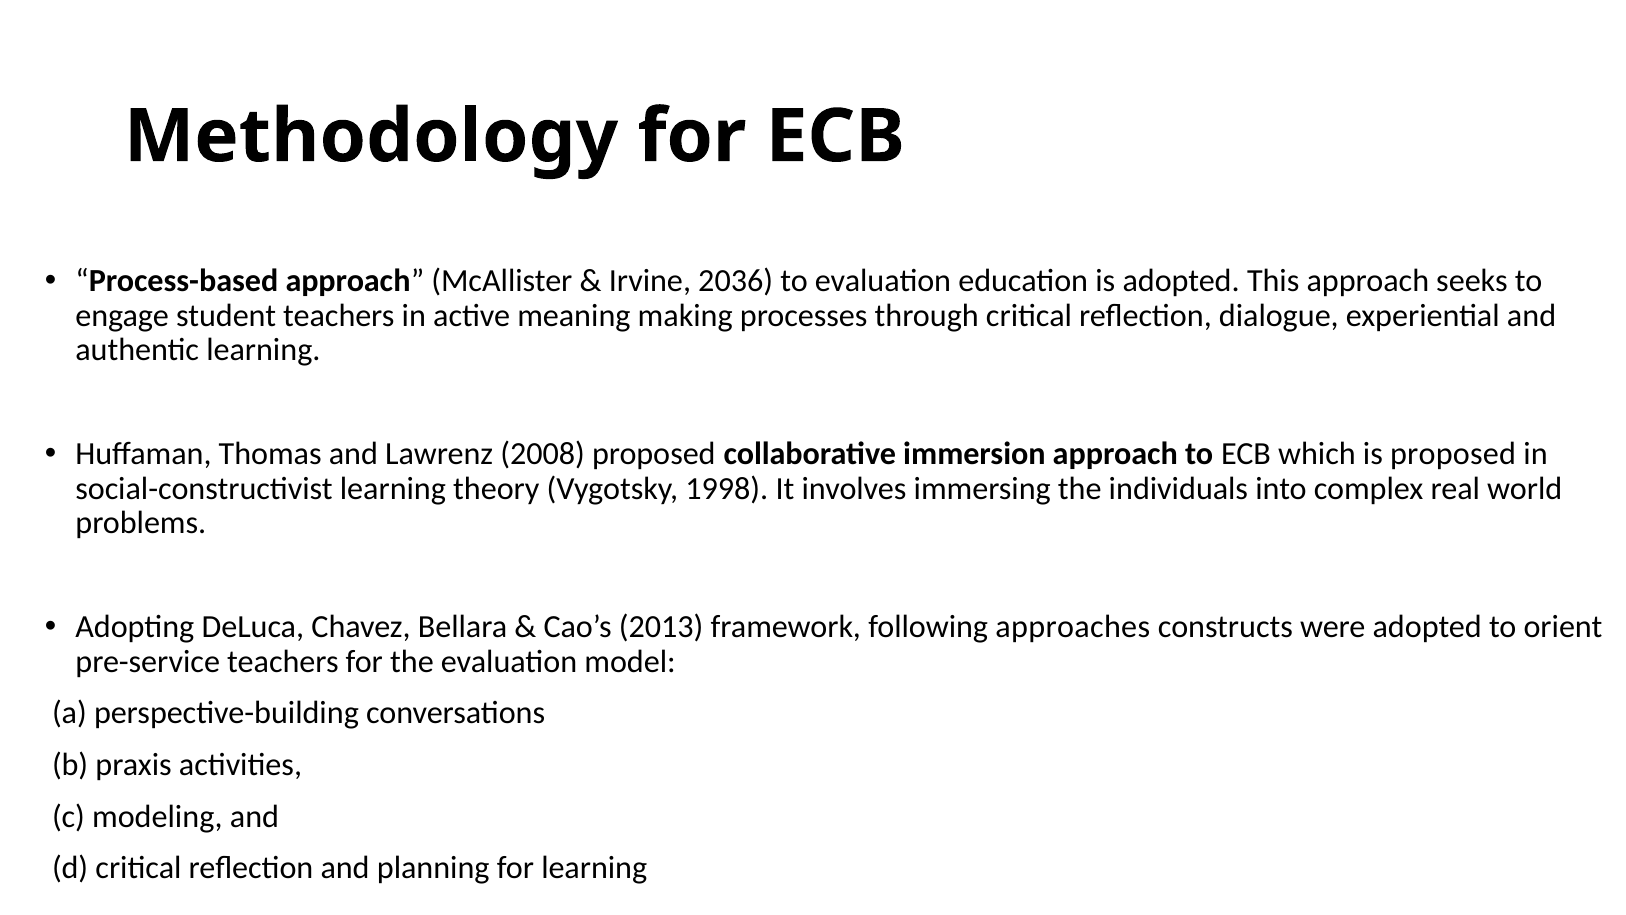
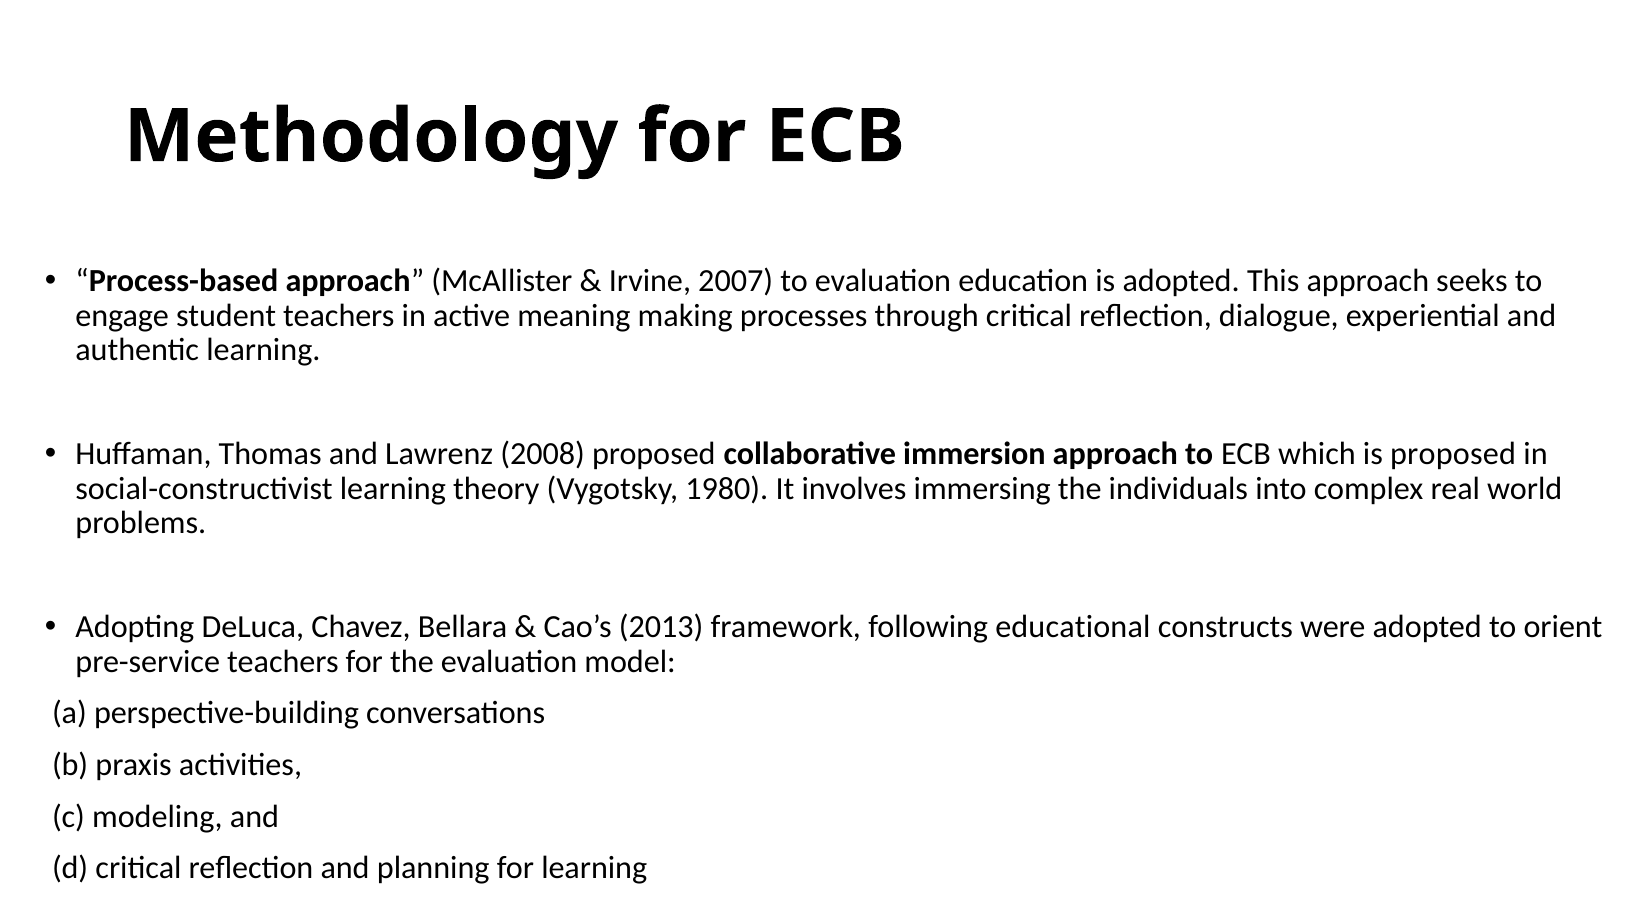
2036: 2036 -> 2007 (736, 281)
1998: 1998 -> 1980 (727, 488)
approaches: approaches -> educational (1073, 626)
